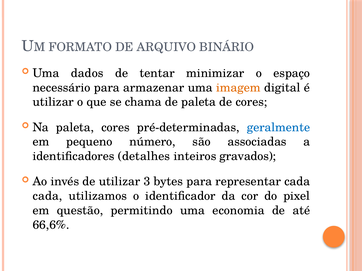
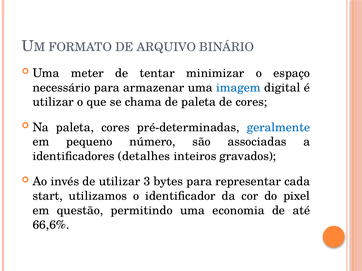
dados: dados -> meter (87, 73)
imagem colour: orange -> blue (238, 88)
cada: cada -> start (48, 196)
